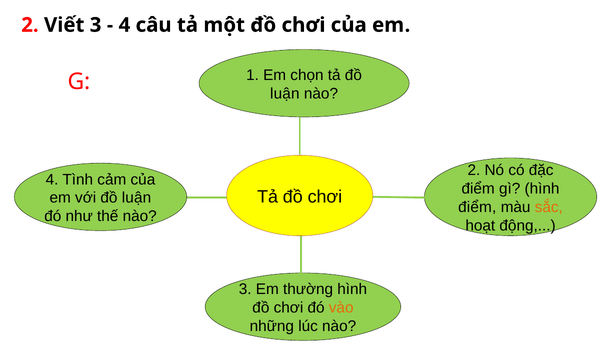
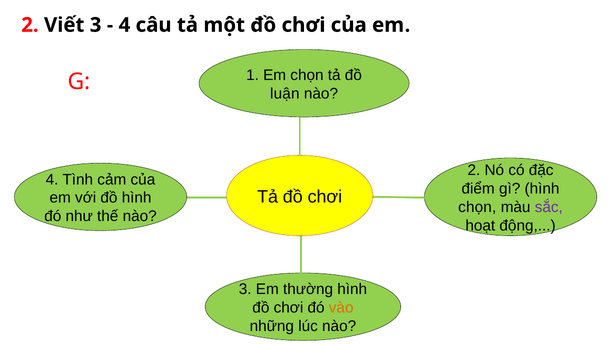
với đồ luận: luận -> hình (137, 198)
điểm: điểm -> chọn (477, 207)
sắc colour: orange -> purple (549, 207)
